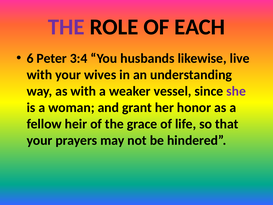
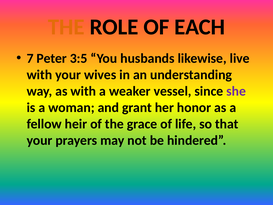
THE colour: purple -> orange (66, 27)
6: 6 -> 7 (30, 58)
3:4: 3:4 -> 3:5 (79, 58)
